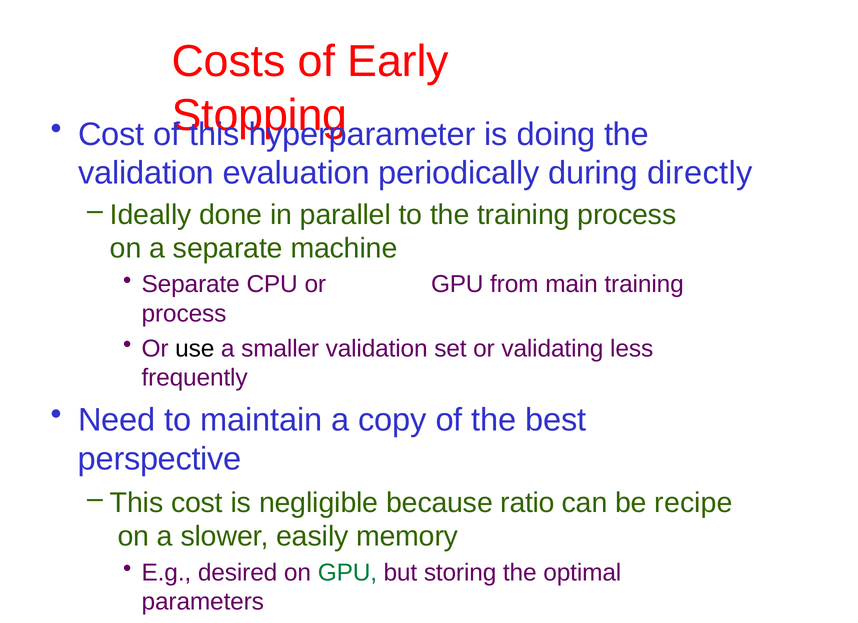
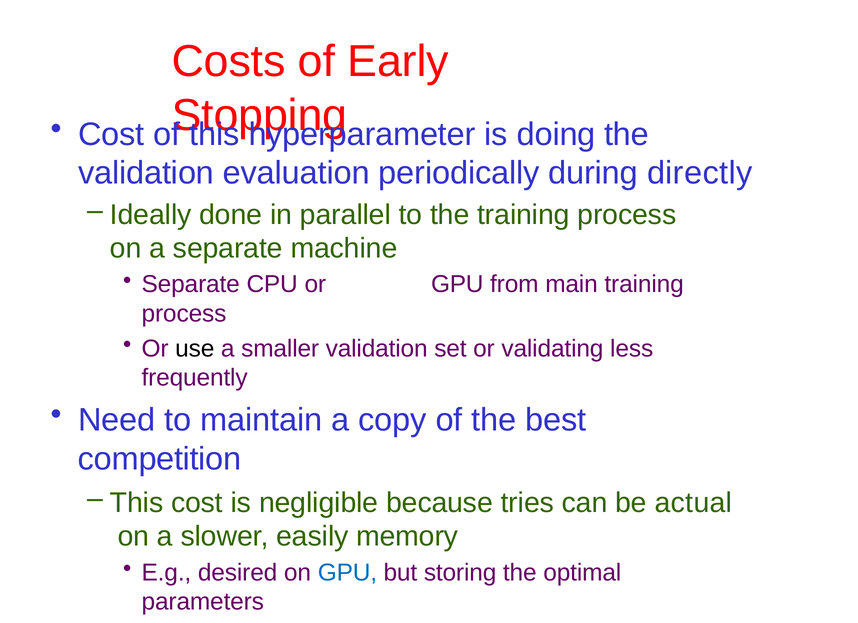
perspective: perspective -> competition (160, 459)
ratio: ratio -> tries (527, 503)
recipe: recipe -> actual (693, 503)
GPU colour: green -> blue (347, 573)
